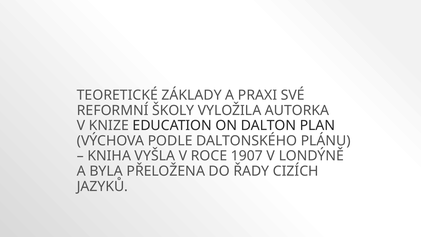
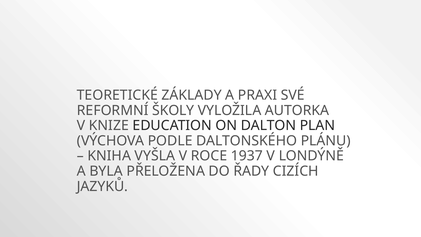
1907: 1907 -> 1937 (247, 156)
